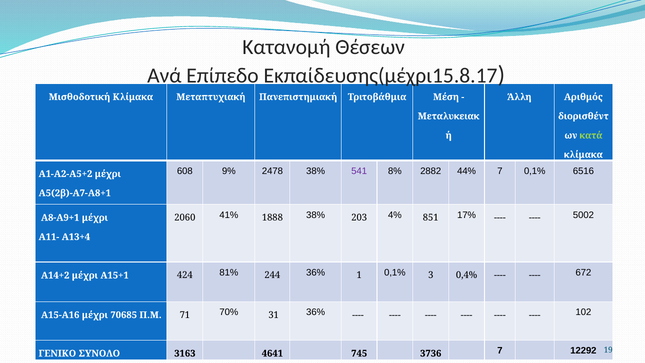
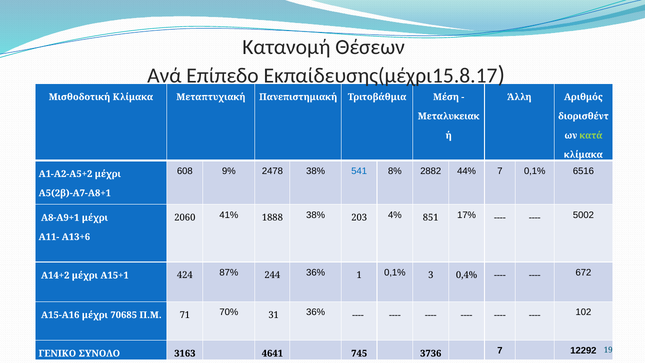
541 colour: purple -> blue (359, 171)
Α13+4: Α13+4 -> Α13+6 (76, 237)
81%: 81% -> 87% (229, 273)
